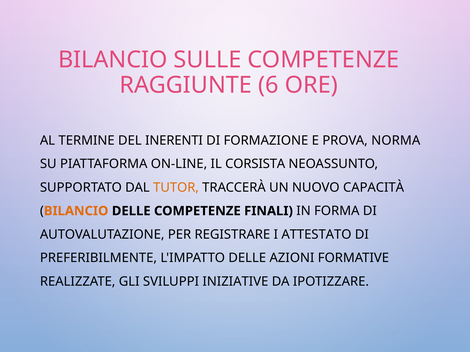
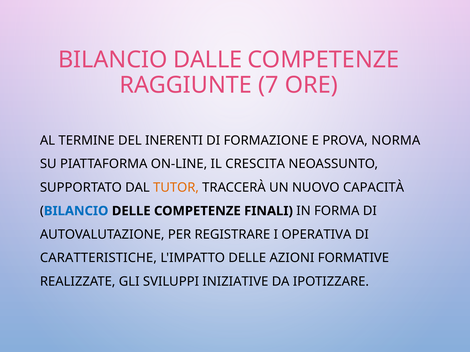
SULLE: SULLE -> DALLE (208, 60)
6: 6 -> 7 (268, 85)
CORSISTA: CORSISTA -> CRESCITA (255, 164)
BILANCIO colour: orange -> blue (76, 211)
ATTESTATO: ATTESTATO -> OPERATIVA (316, 235)
PREFERIBILMENTE: PREFERIBILMENTE -> CARATTERISTICHE (98, 258)
